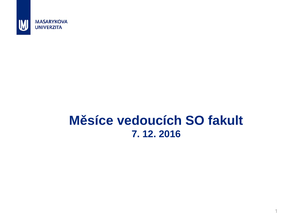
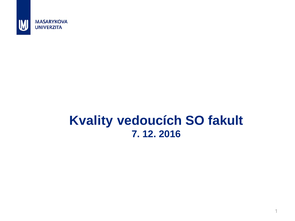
Měsíce: Měsíce -> Kvality (91, 121)
